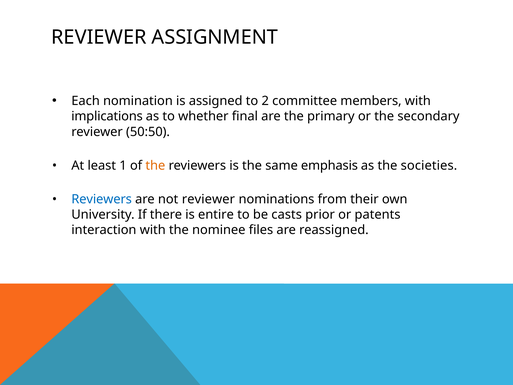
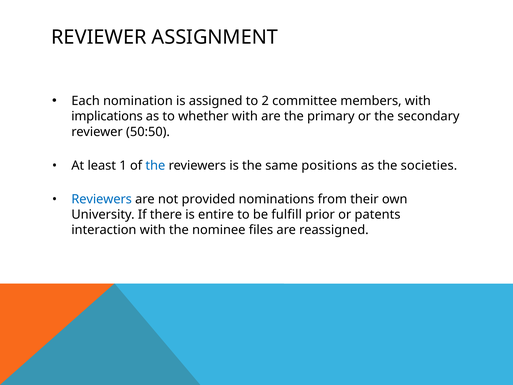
whether final: final -> with (245, 116)
the colour: orange -> blue (155, 165)
emphasis: emphasis -> positions (329, 165)
not reviewer: reviewer -> provided (208, 199)
casts: casts -> fulfill (287, 214)
